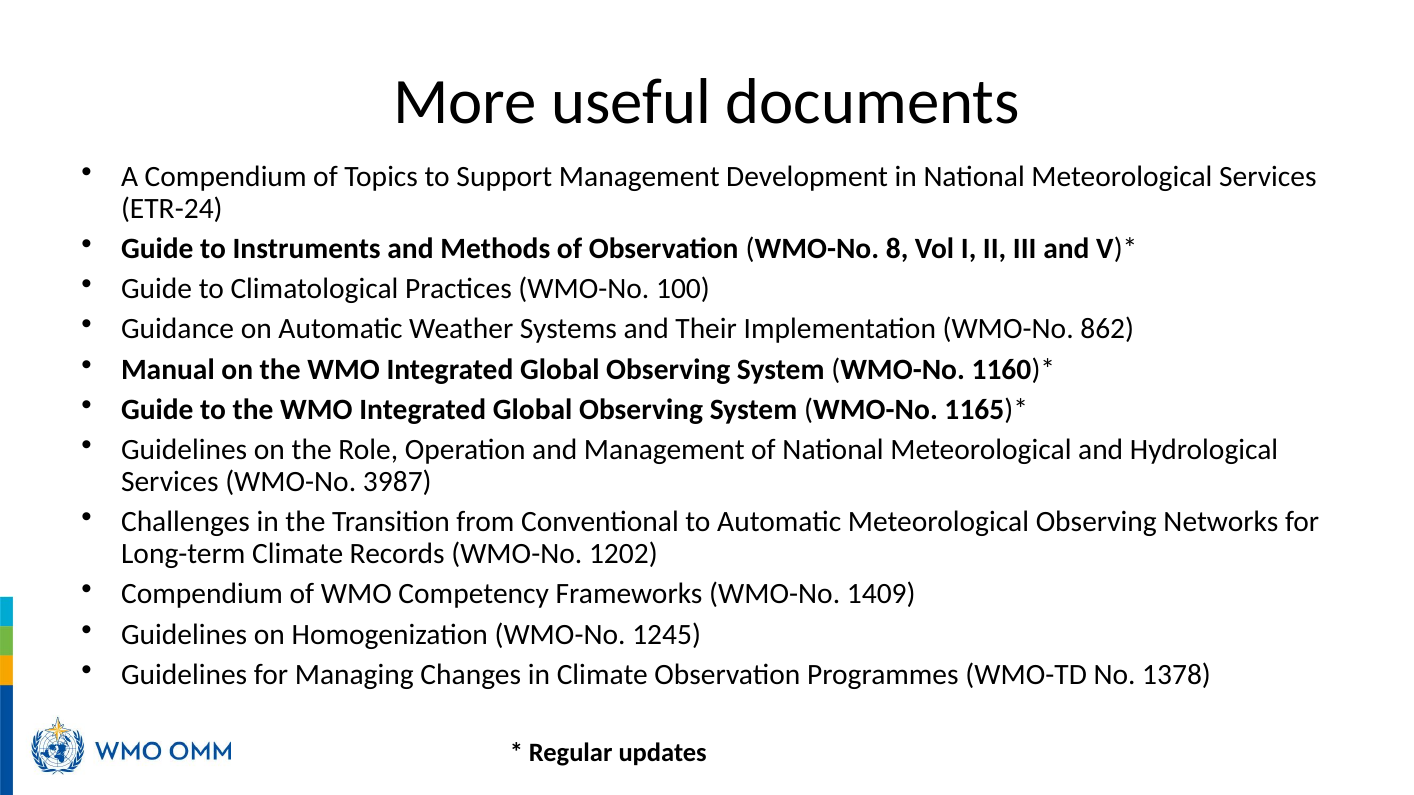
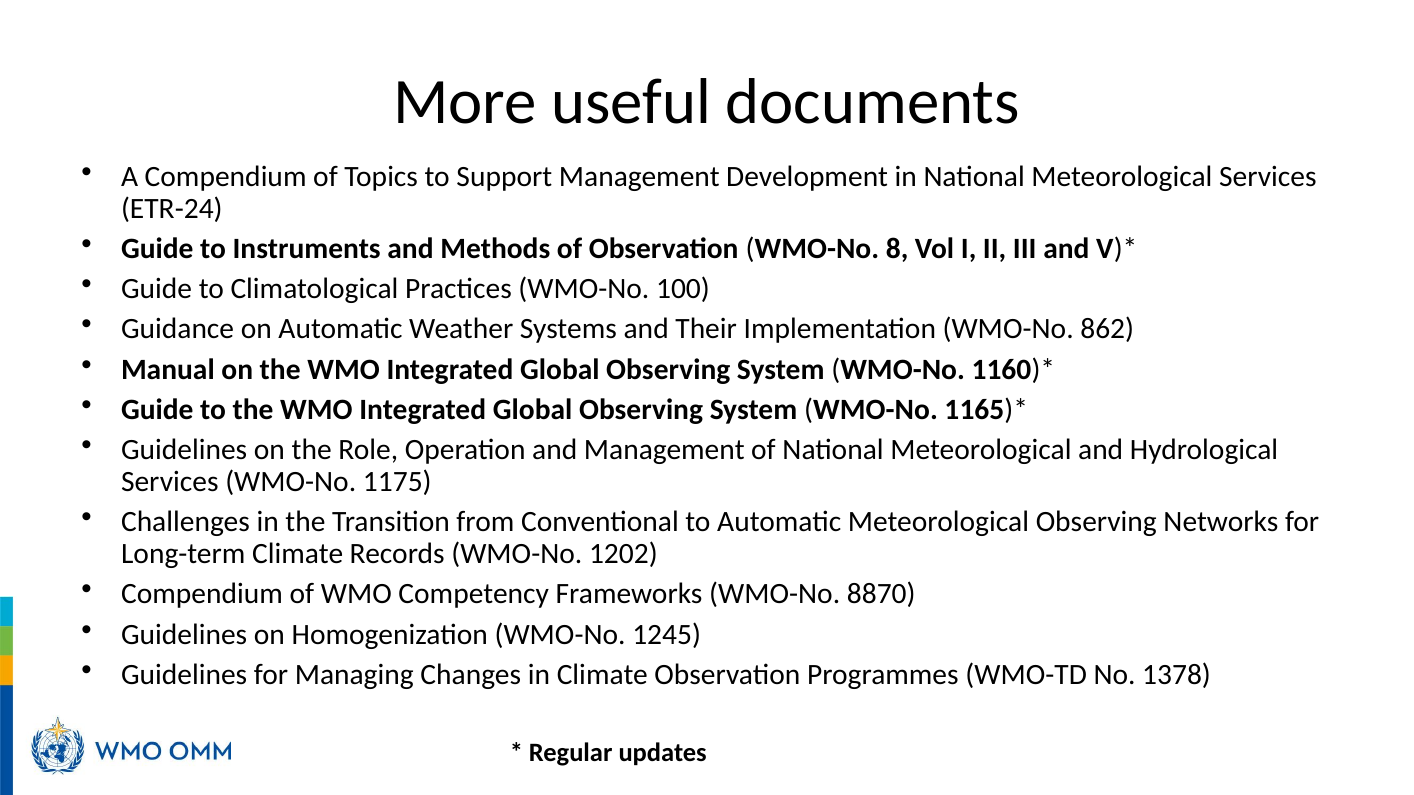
3987: 3987 -> 1175 (397, 482)
1409: 1409 -> 8870 (881, 595)
